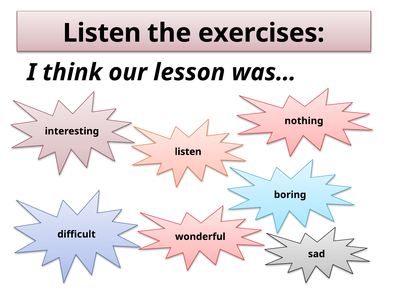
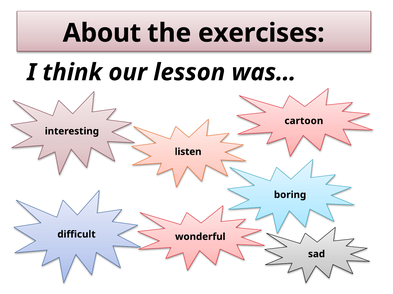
Listen: Listen -> About (102, 33)
nothing: nothing -> cartoon (304, 121)
